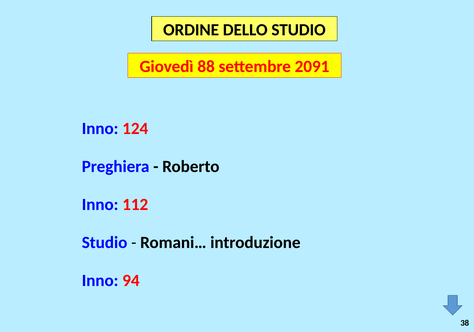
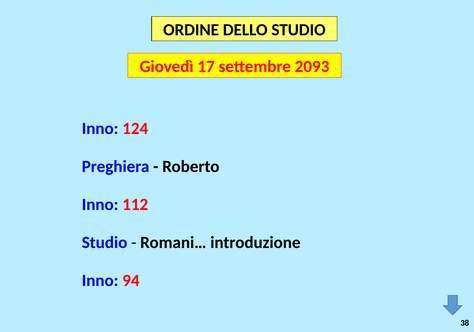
88: 88 -> 17 (206, 66)
2091: 2091 -> 2093 (312, 66)
